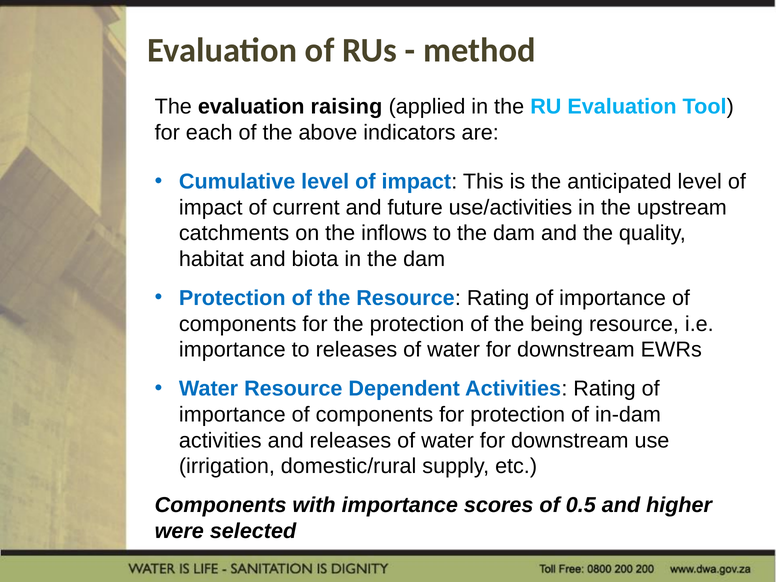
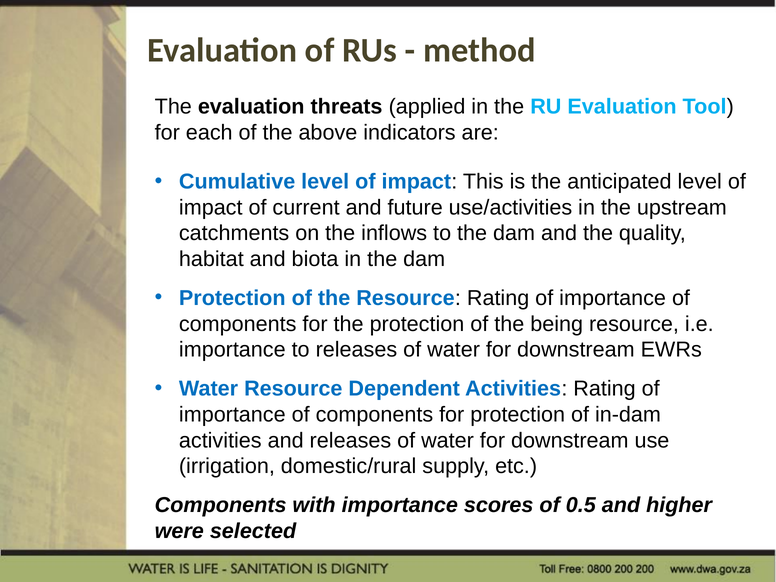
raising: raising -> threats (347, 107)
